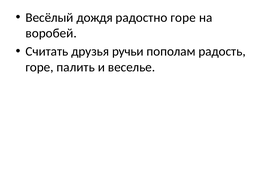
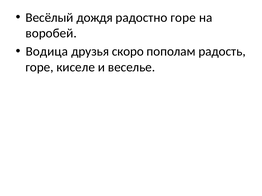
Считать: Считать -> Водица (47, 52)
ручьи: ручьи -> скоро (128, 52)
палить: палить -> киселе (76, 67)
